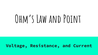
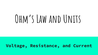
Point: Point -> Units (72, 19)
